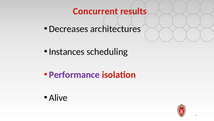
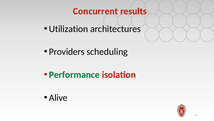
Decreases: Decreases -> Utilization (69, 29)
Instances: Instances -> Providers (67, 52)
Performance colour: purple -> green (74, 74)
